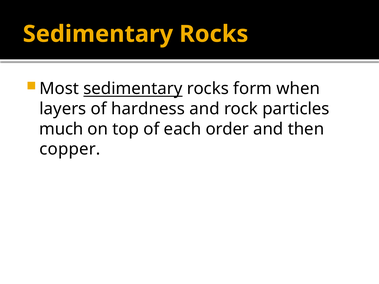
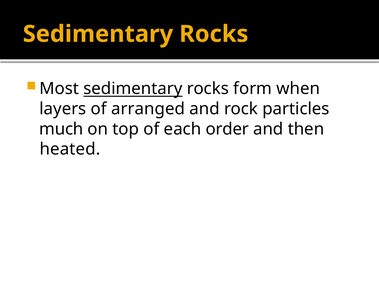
hardness: hardness -> arranged (148, 109)
copper: copper -> heated (70, 149)
